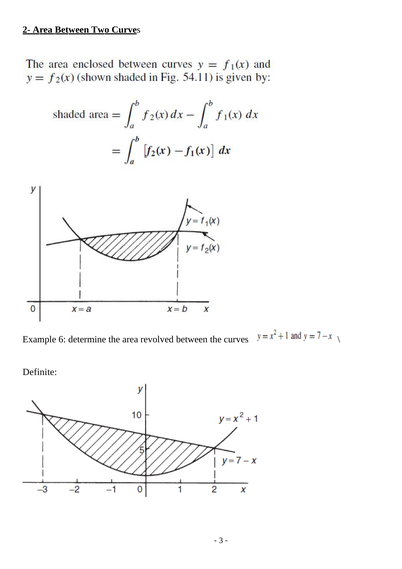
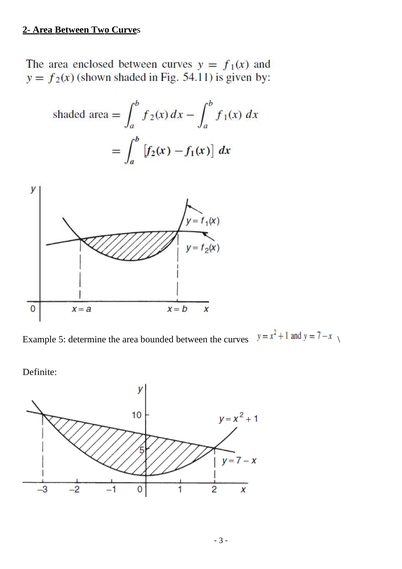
6: 6 -> 5 (62, 339)
revolved: revolved -> bounded (157, 339)
